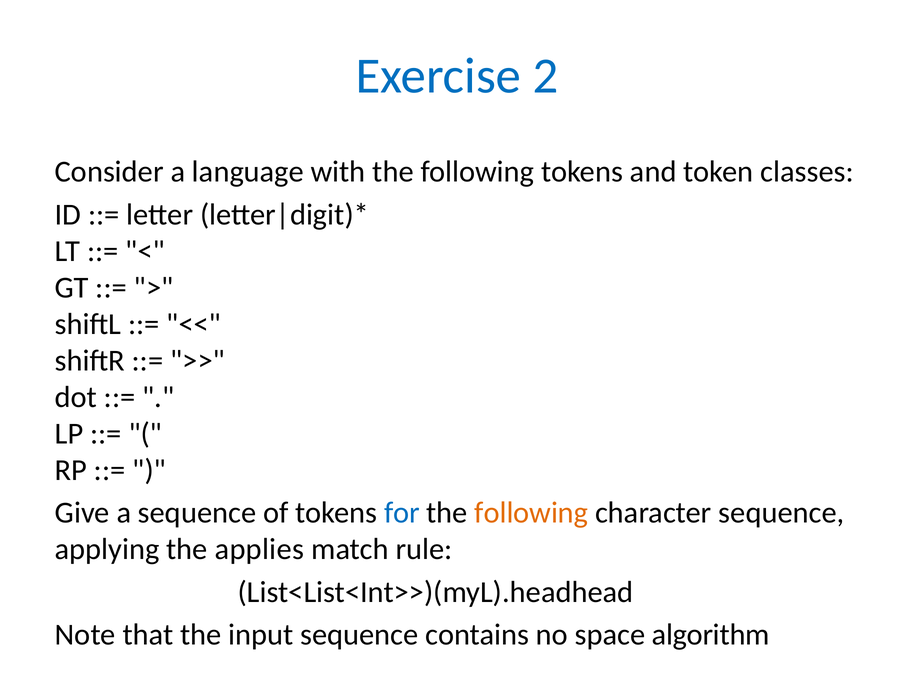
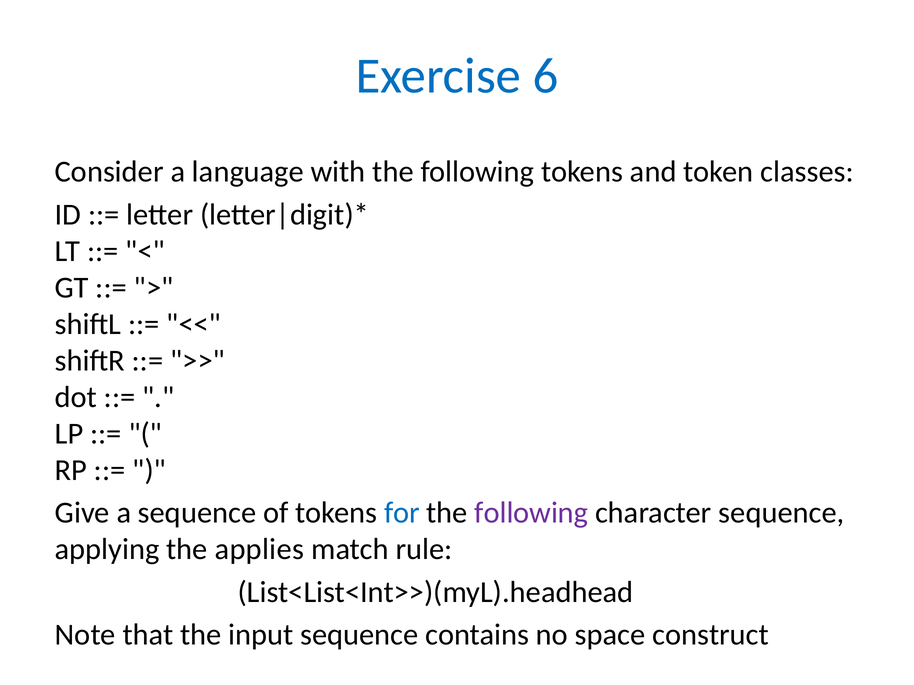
2: 2 -> 6 (545, 76)
following colour: orange -> purple (531, 513)
algorithm: algorithm -> construct (711, 635)
